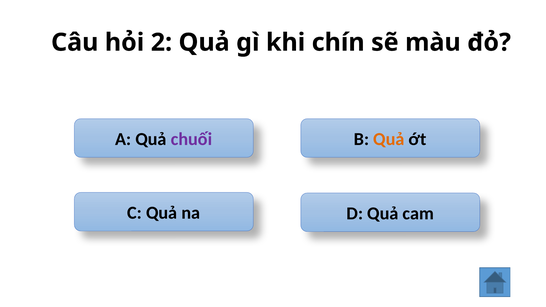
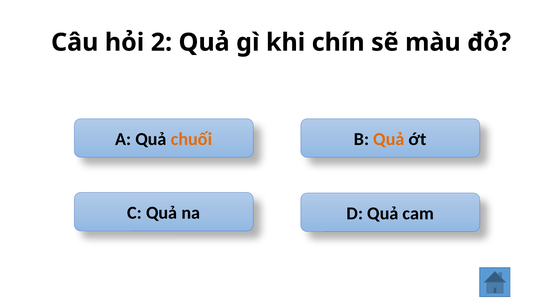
chuối colour: purple -> orange (191, 139)
